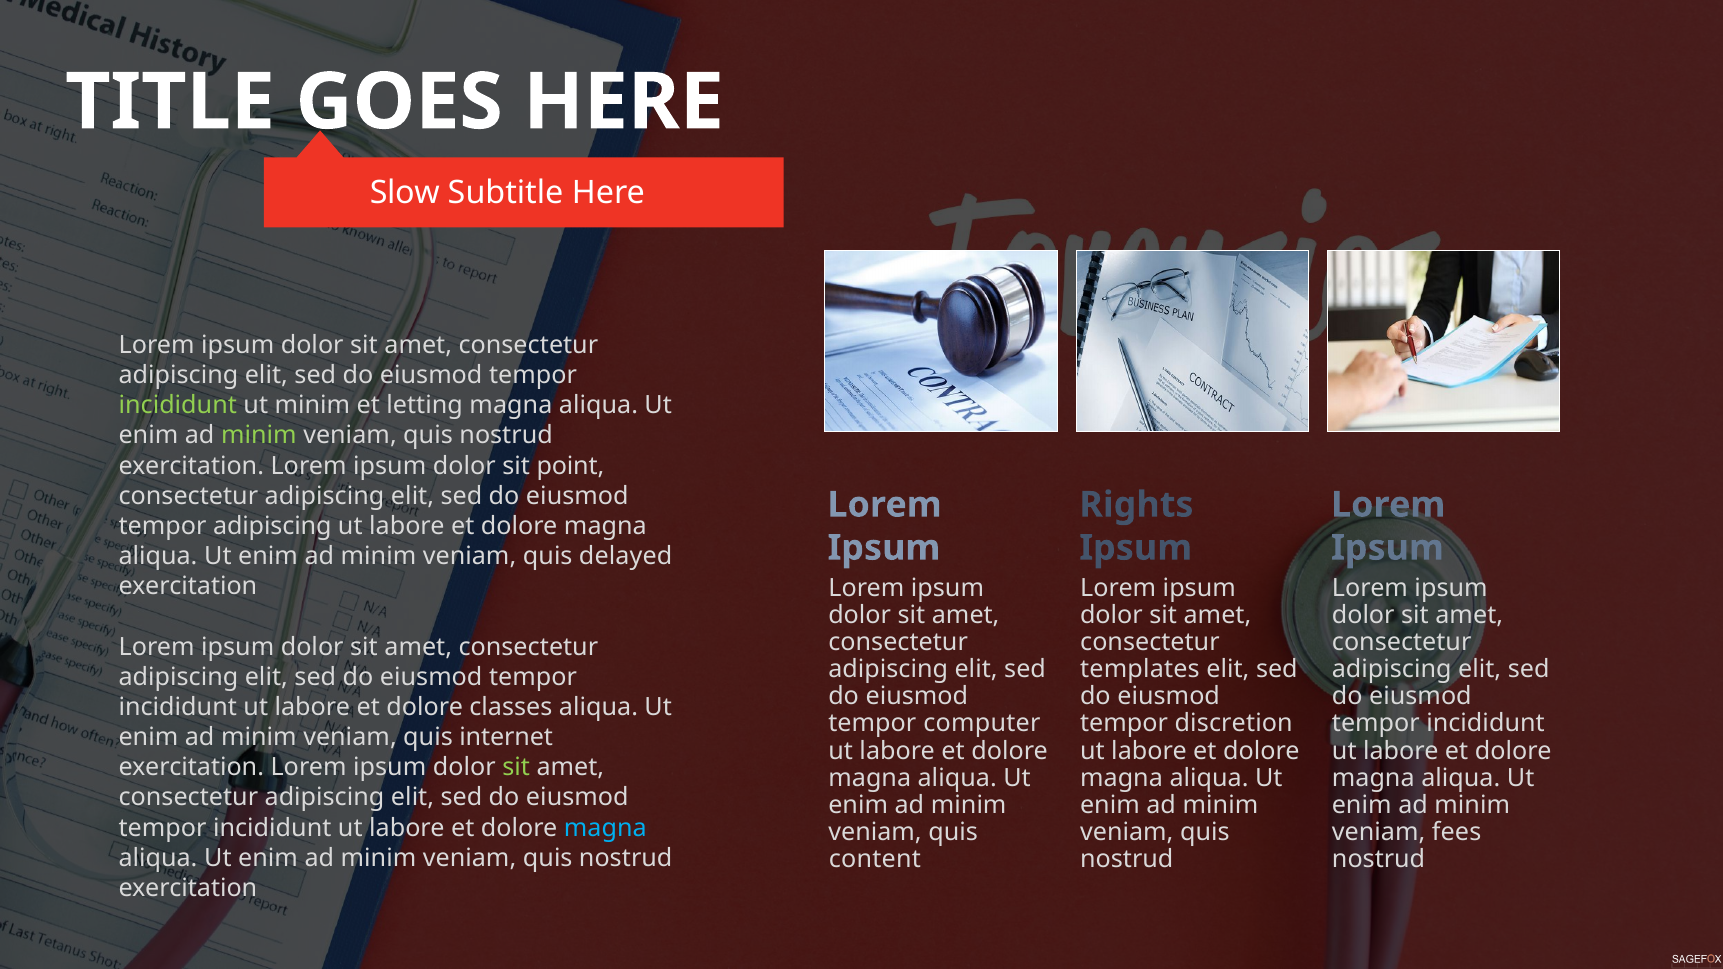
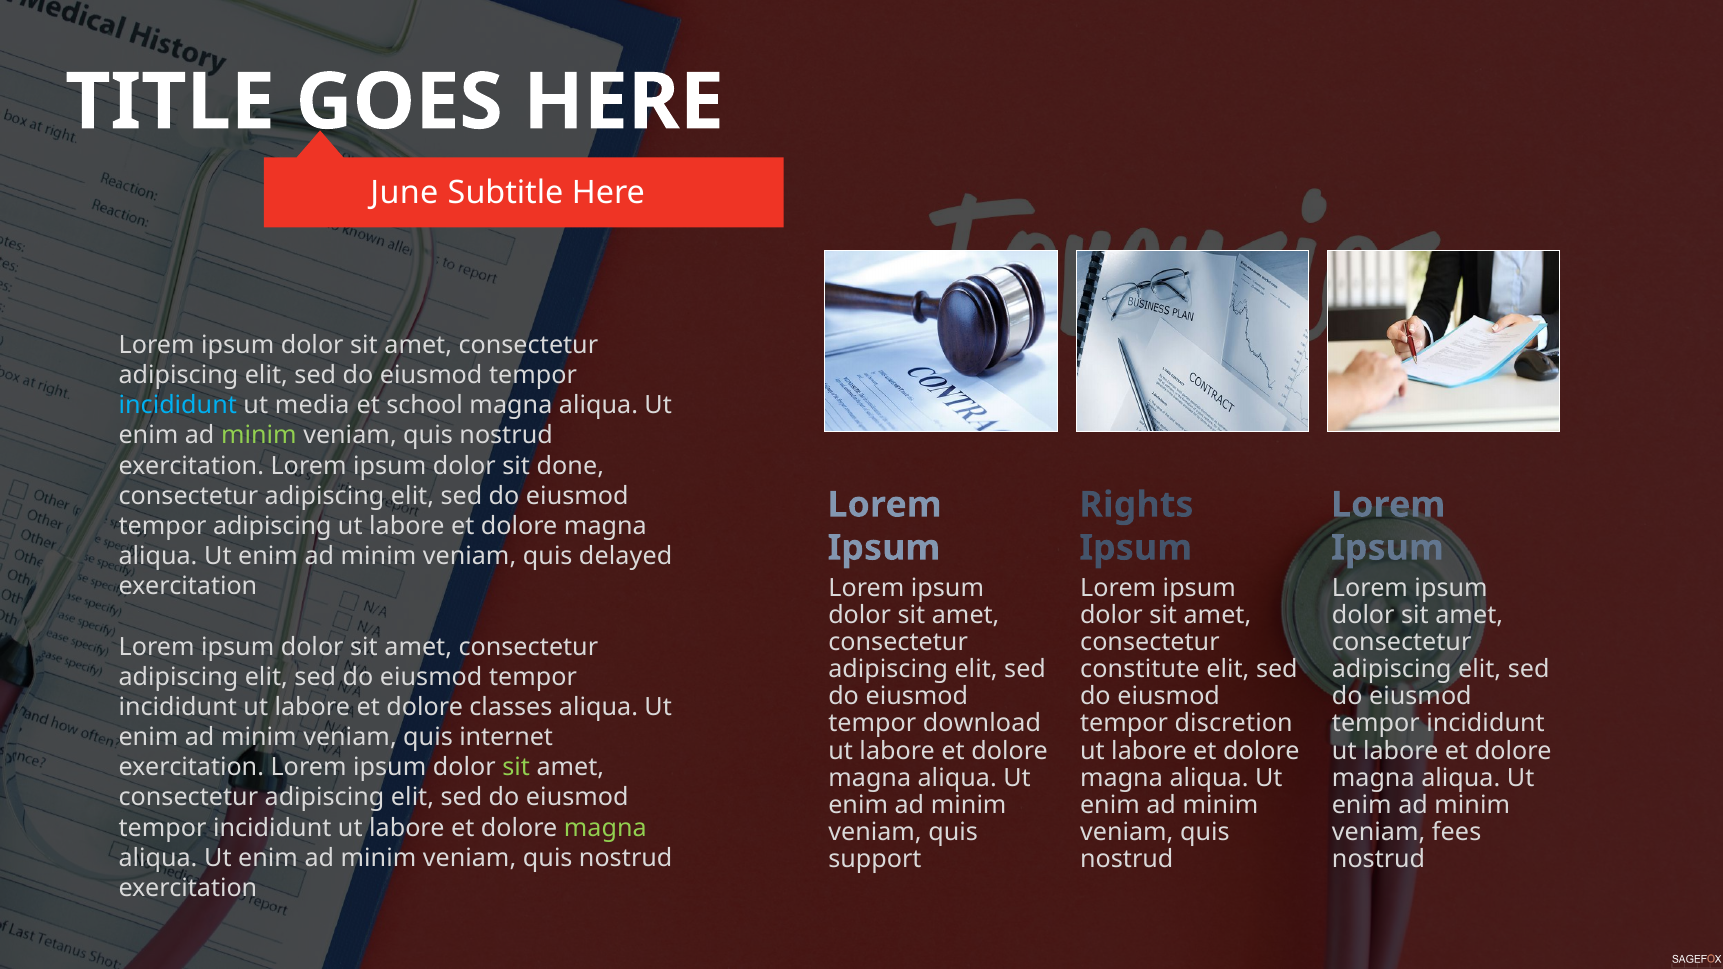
Slow: Slow -> June (404, 193)
incididunt colour: light green -> light blue (178, 406)
ut minim: minim -> media (312, 406)
letting: letting -> school (425, 406)
point: point -> done (570, 466)
templates: templates -> constitute (1140, 669)
computer: computer -> download (982, 724)
magna colour: light blue -> light green (605, 828)
content: content -> support (875, 860)
